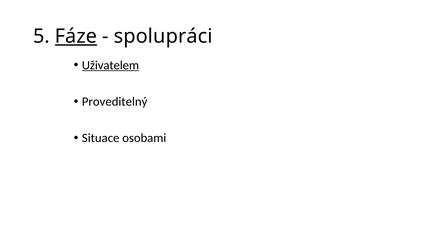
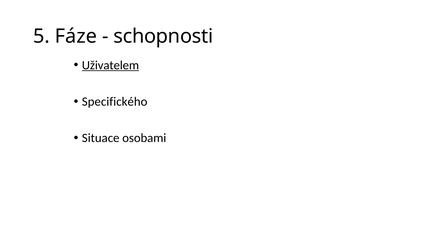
Fáze underline: present -> none (76, 36)
spolupráci: spolupráci -> schopnosti (163, 36)
Proveditelný: Proveditelný -> Specifického (115, 102)
